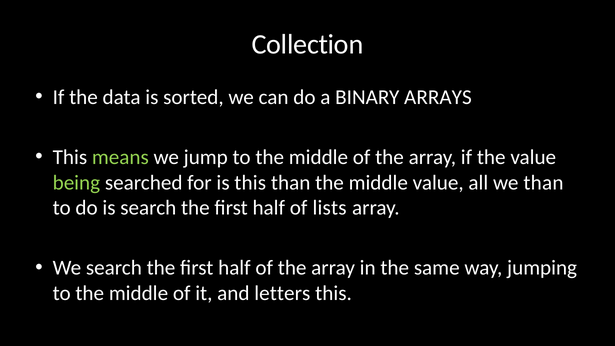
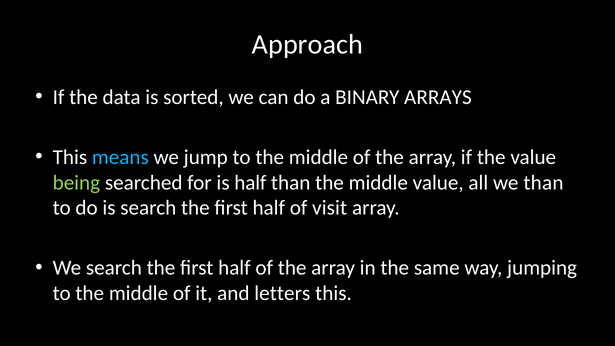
Collection: Collection -> Approach (307, 45)
means colour: light green -> light blue (120, 157)
is this: this -> half (250, 183)
lists: lists -> visit (330, 208)
